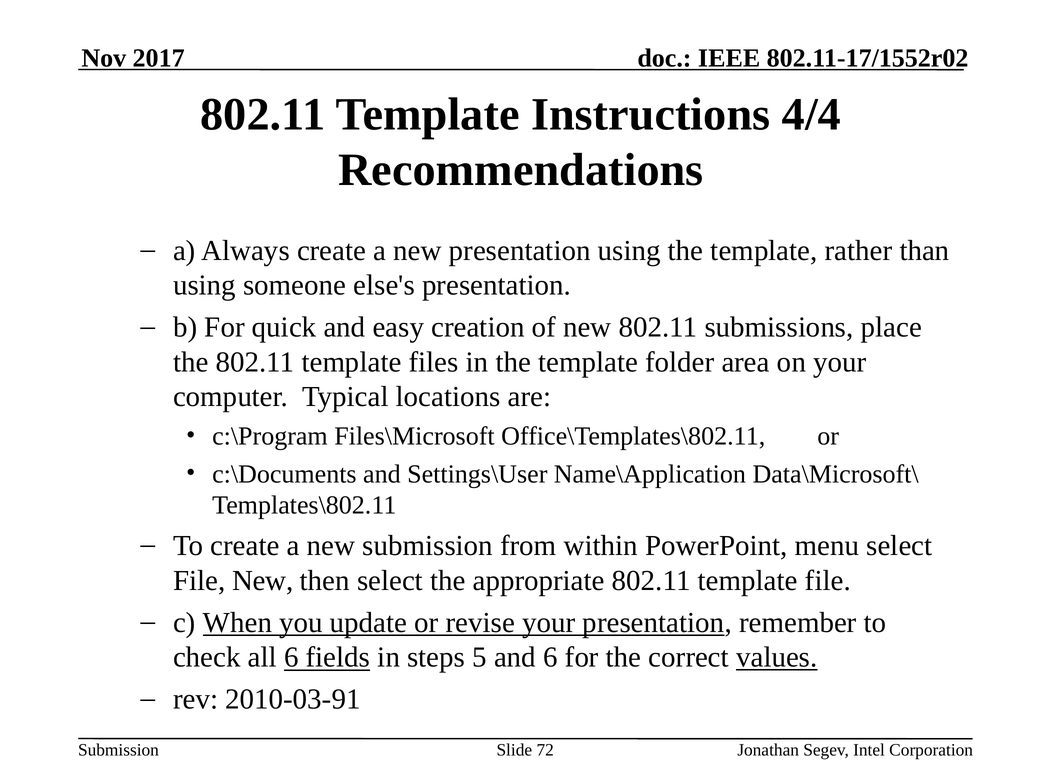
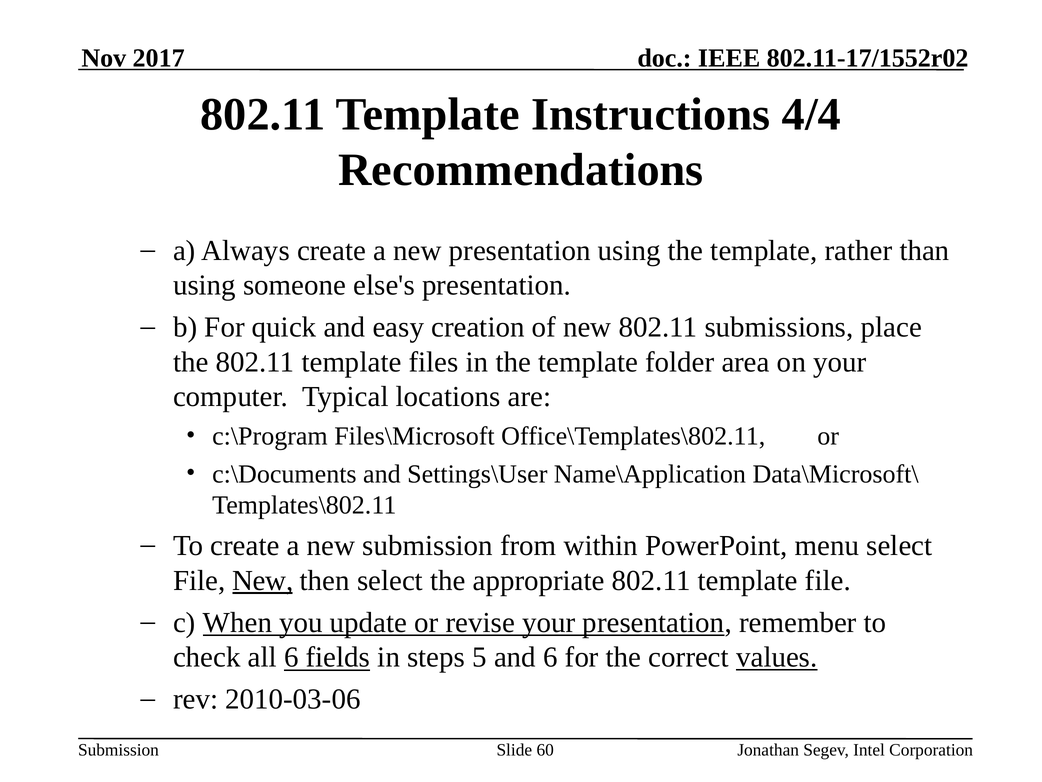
New underline: none -> present (263, 580)
2010-03-91: 2010-03-91 -> 2010-03-06 (293, 699)
72: 72 -> 60 (545, 750)
